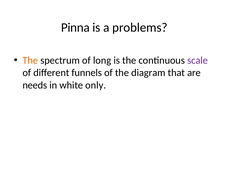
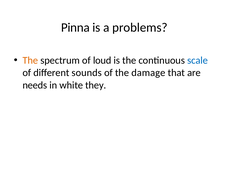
long: long -> loud (102, 60)
scale colour: purple -> blue (198, 60)
funnels: funnels -> sounds (87, 72)
diagram: diagram -> damage (148, 72)
only: only -> they (96, 85)
